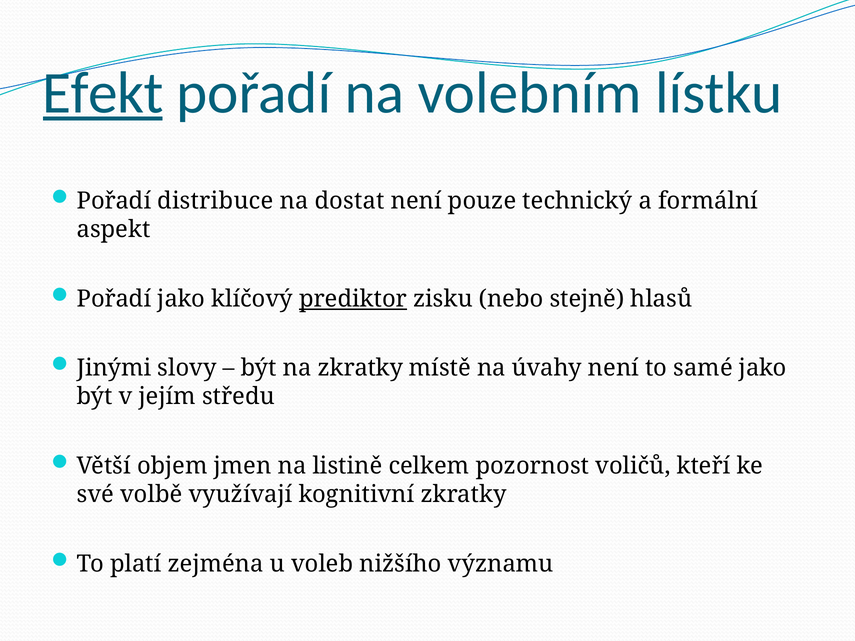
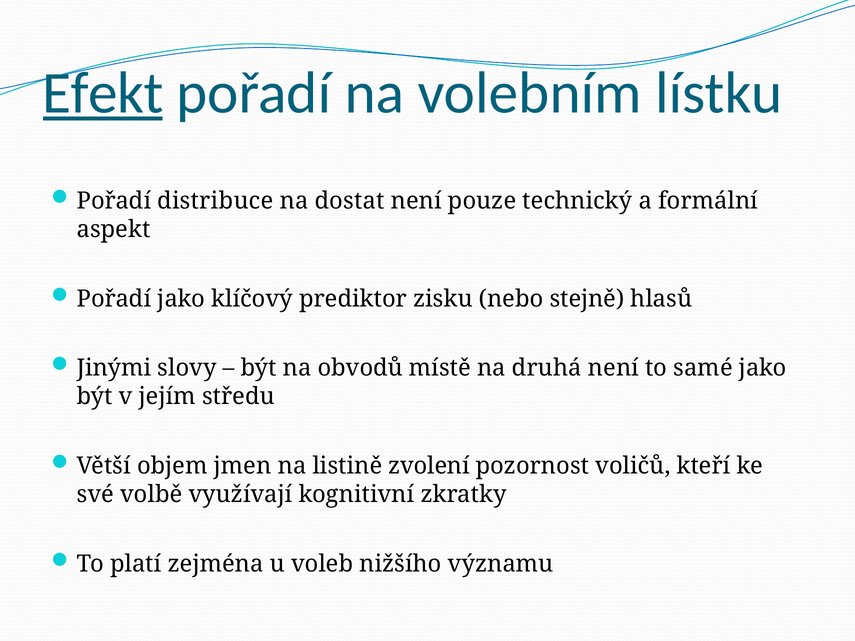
prediktor underline: present -> none (353, 299)
na zkratky: zkratky -> obvodů (360, 368)
úvahy: úvahy -> druhá (547, 368)
celkem: celkem -> zvolení (429, 466)
